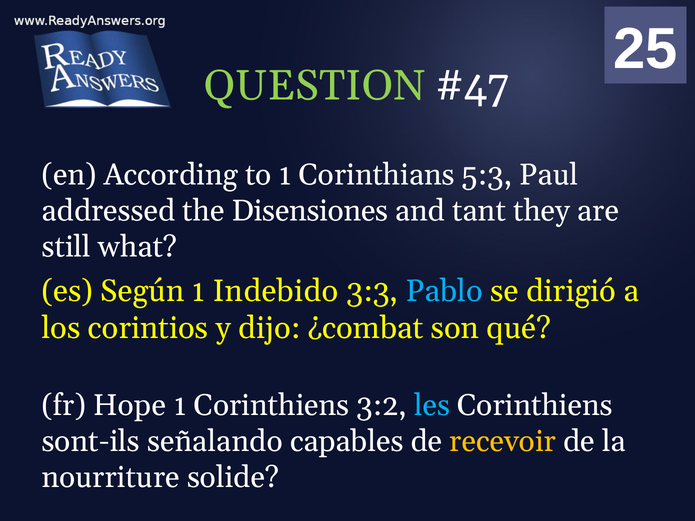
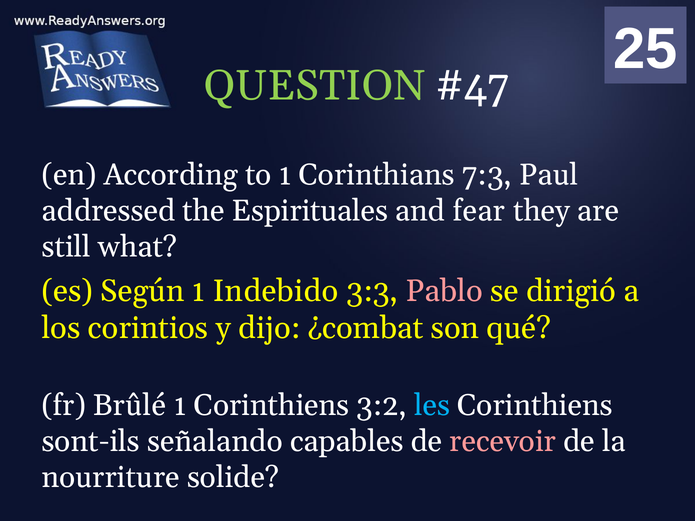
5:3: 5:3 -> 7:3 (487, 175)
Disensiones: Disensiones -> Espirituales (310, 211)
tant: tant -> fear (479, 211)
Pablo colour: light blue -> pink (444, 291)
Hope: Hope -> Brûlé (130, 406)
recevoir colour: yellow -> pink (503, 442)
